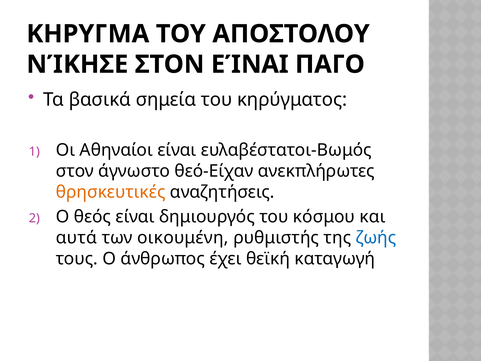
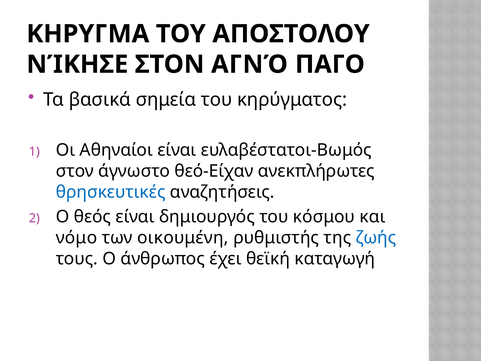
ΣΤΟΝ ΕΊΝΑΙ: ΕΊΝΑΙ -> ΑΓΝΌ (250, 64)
θρησκευτικές colour: orange -> blue (111, 192)
αυτά: αυτά -> νόμο (77, 238)
